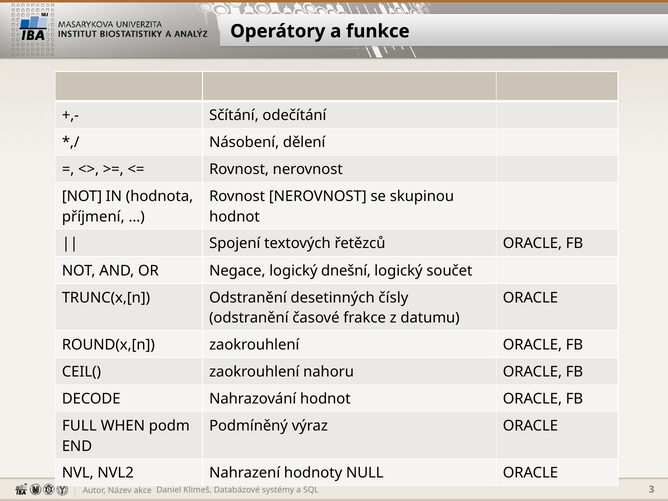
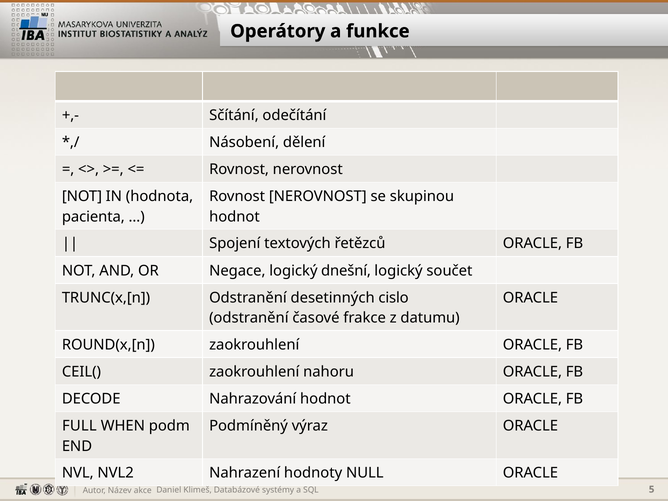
příjmení: příjmení -> pacienta (93, 217)
čísly: čísly -> cislo (394, 298)
3: 3 -> 5 (652, 489)
